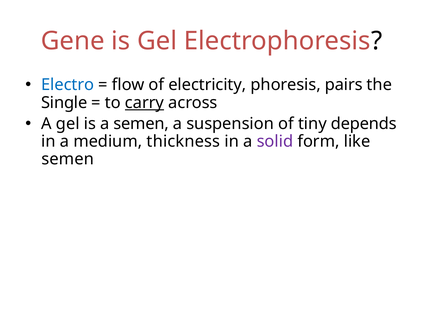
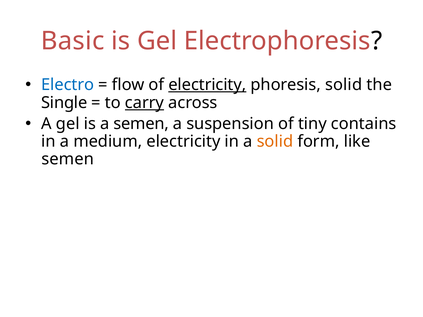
Gene: Gene -> Basic (73, 41)
electricity underline: none -> present (207, 85)
phoresis pairs: pairs -> solid (344, 85)
depends: depends -> contains (364, 124)
medium thickness: thickness -> electricity (183, 142)
solid colour: purple -> orange (275, 142)
